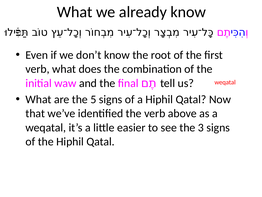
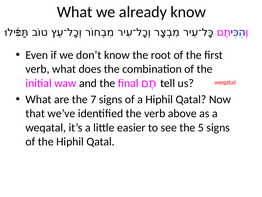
5: 5 -> 7 (93, 99)
3: 3 -> 5 (201, 127)
